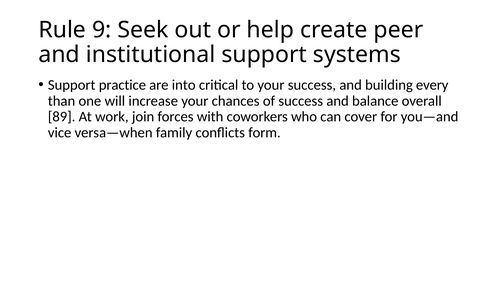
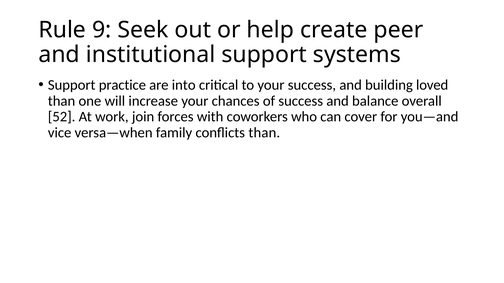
every: every -> loved (432, 85)
89: 89 -> 52 (62, 117)
conflicts form: form -> than (264, 133)
